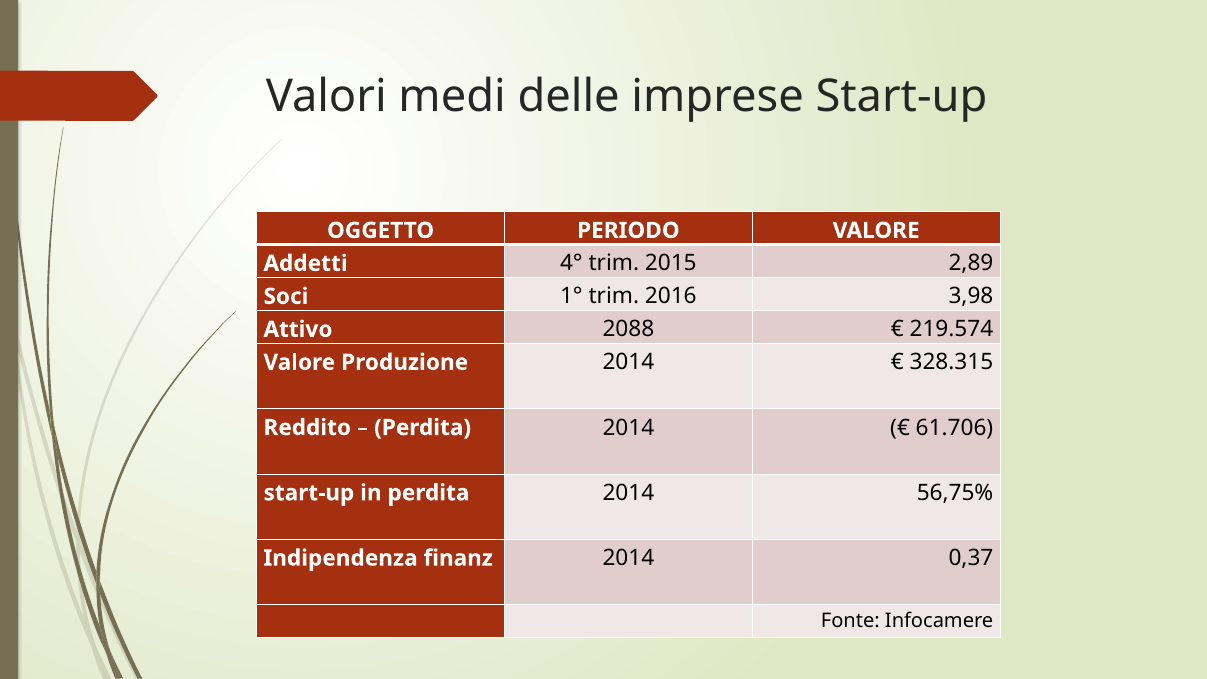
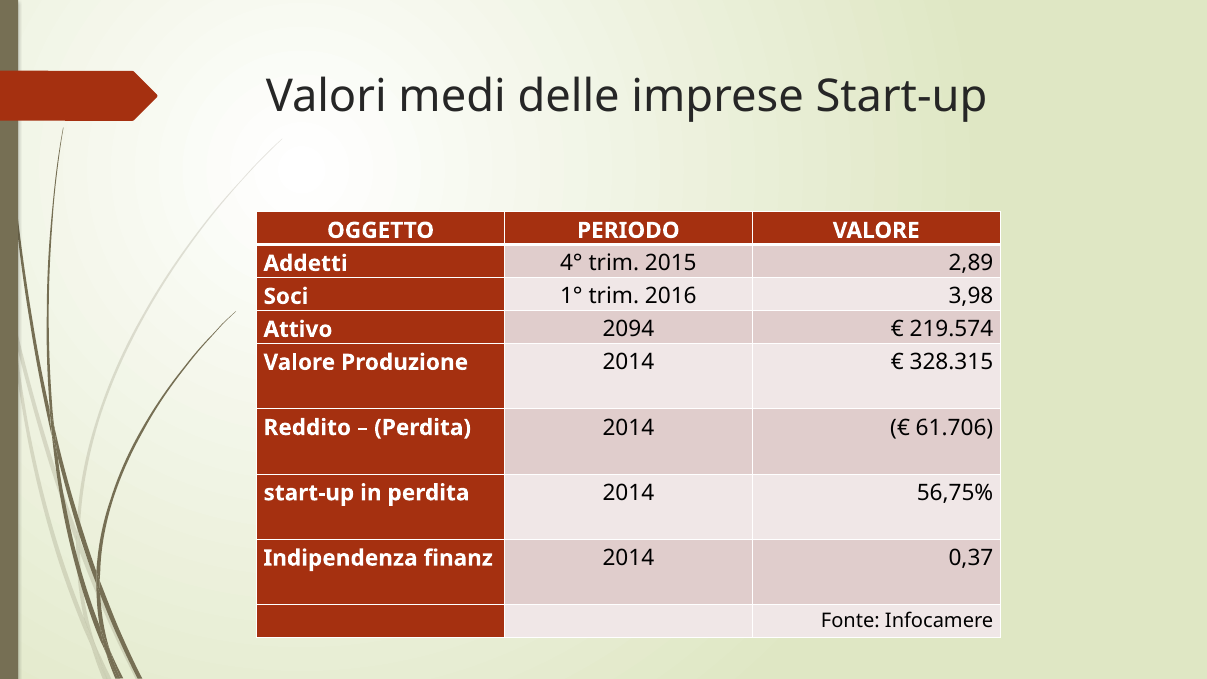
2088: 2088 -> 2094 (628, 329)
